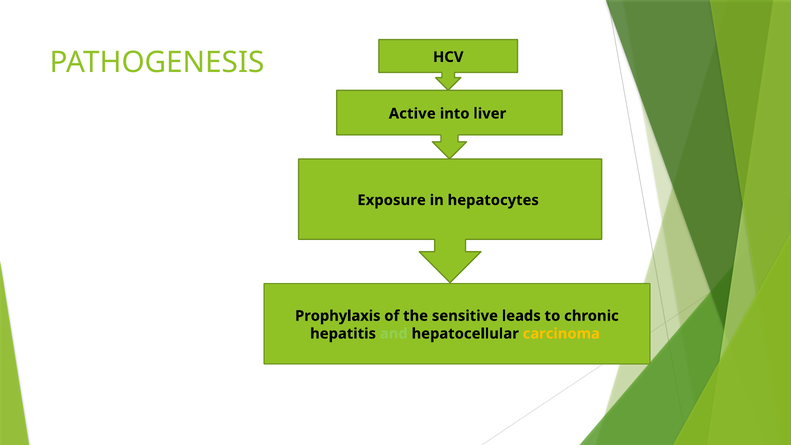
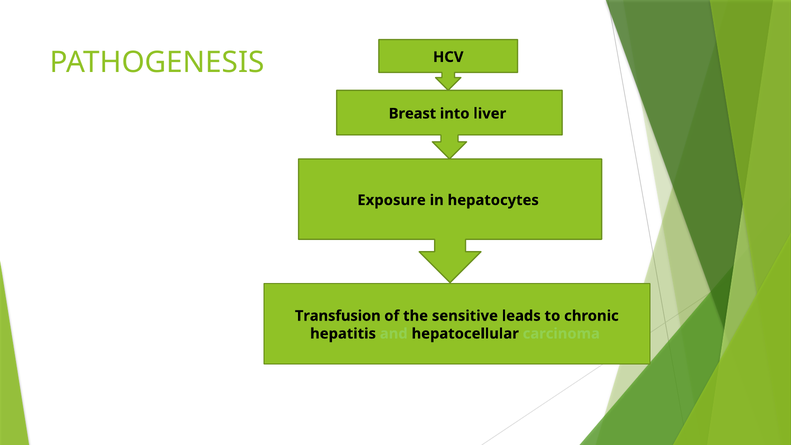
Active: Active -> Breast (412, 114)
Prophylaxis: Prophylaxis -> Transfusion (338, 316)
carcinoma colour: yellow -> light green (561, 334)
